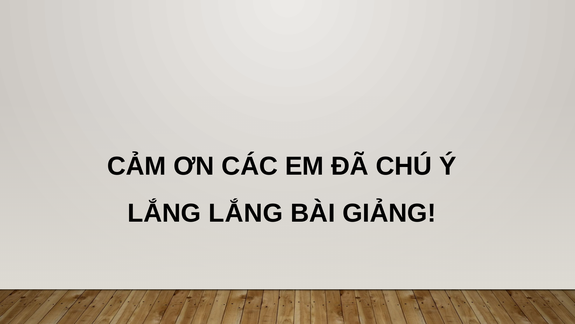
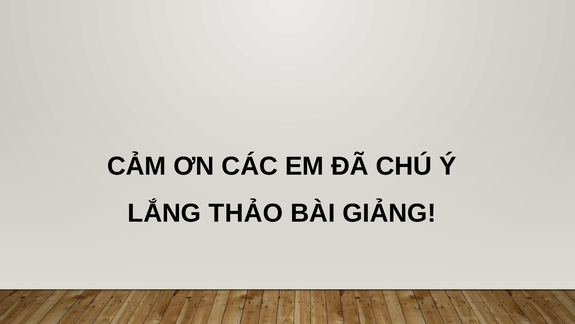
LẮNG LẮNG: LẮNG -> THẢO (246, 213)
